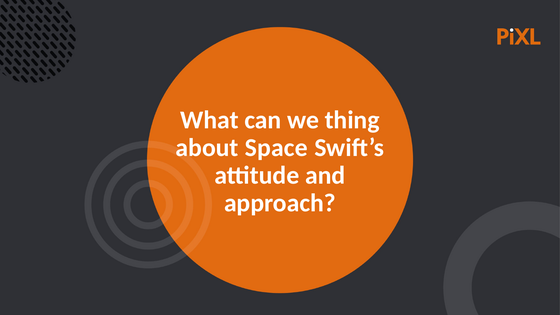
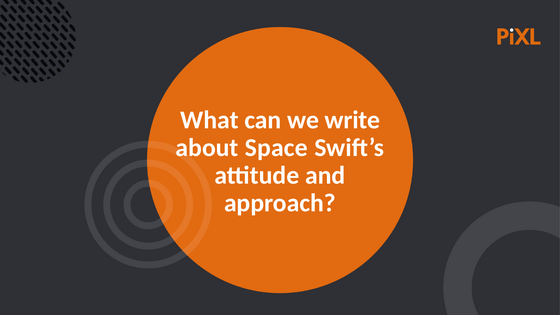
thing: thing -> write (352, 120)
